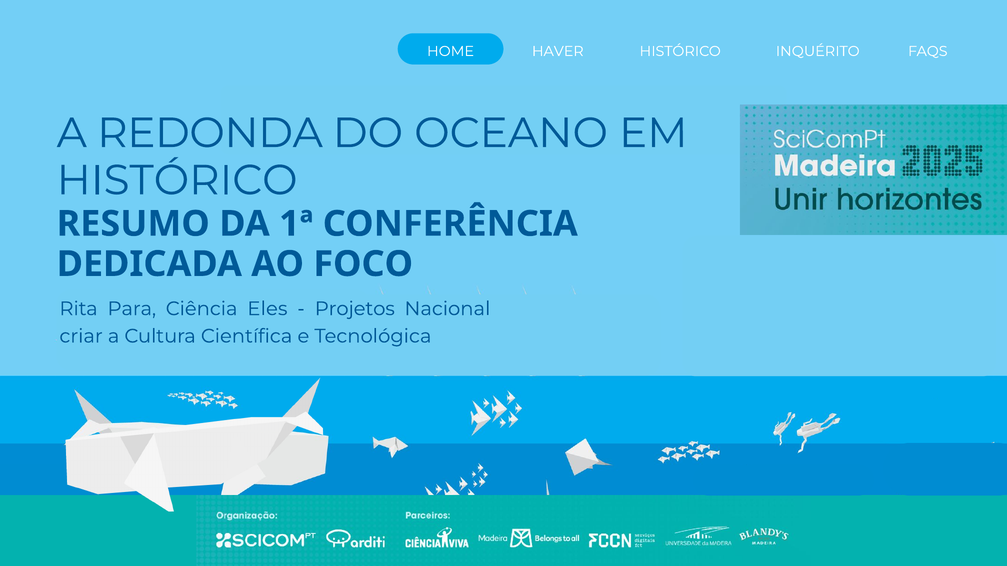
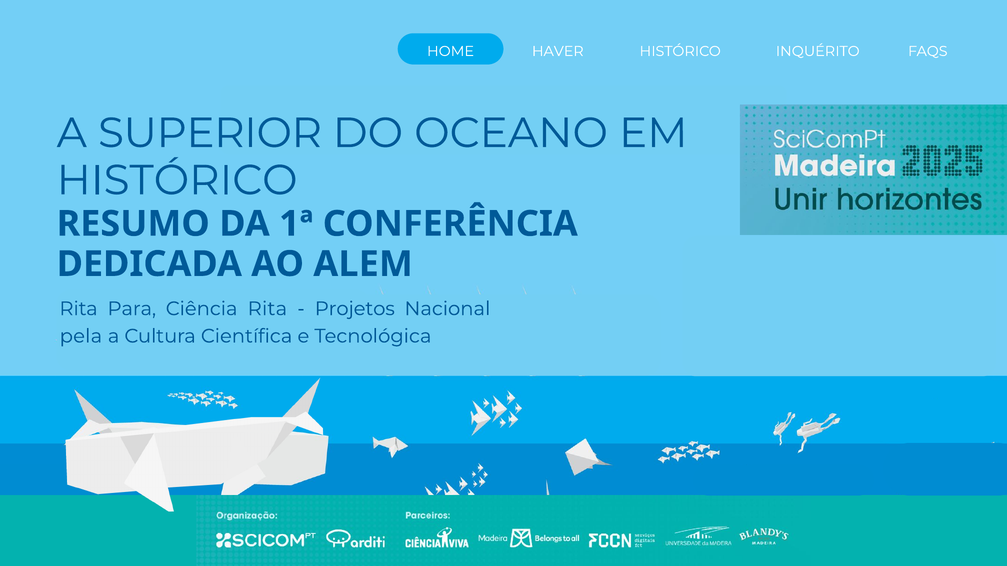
REDONDA: REDONDA -> SUPERIOR (210, 133)
FOCO: FOCO -> ALEM (363, 264)
Ciência Eles: Eles -> Rita (267, 309)
criar: criar -> pela (81, 336)
